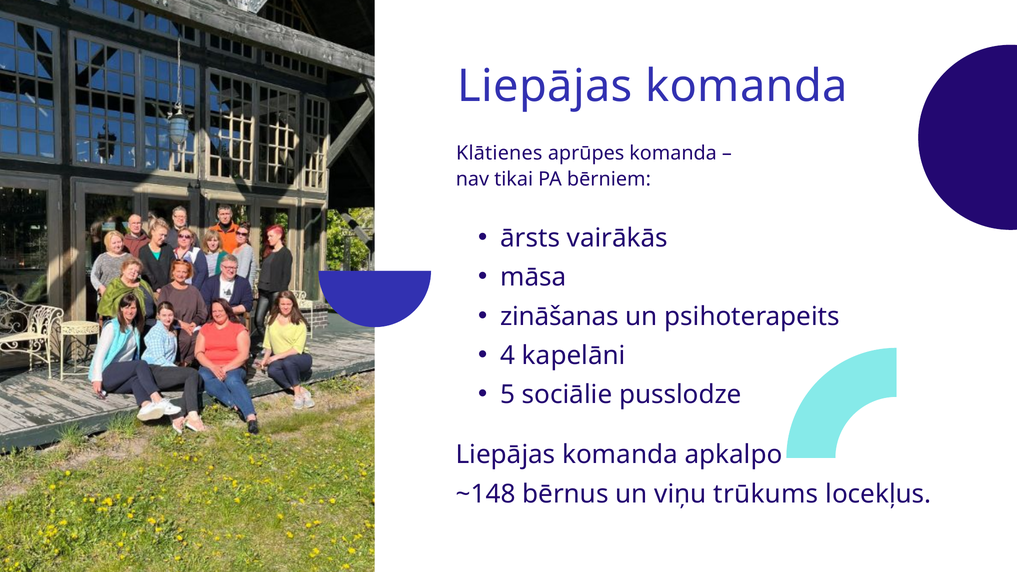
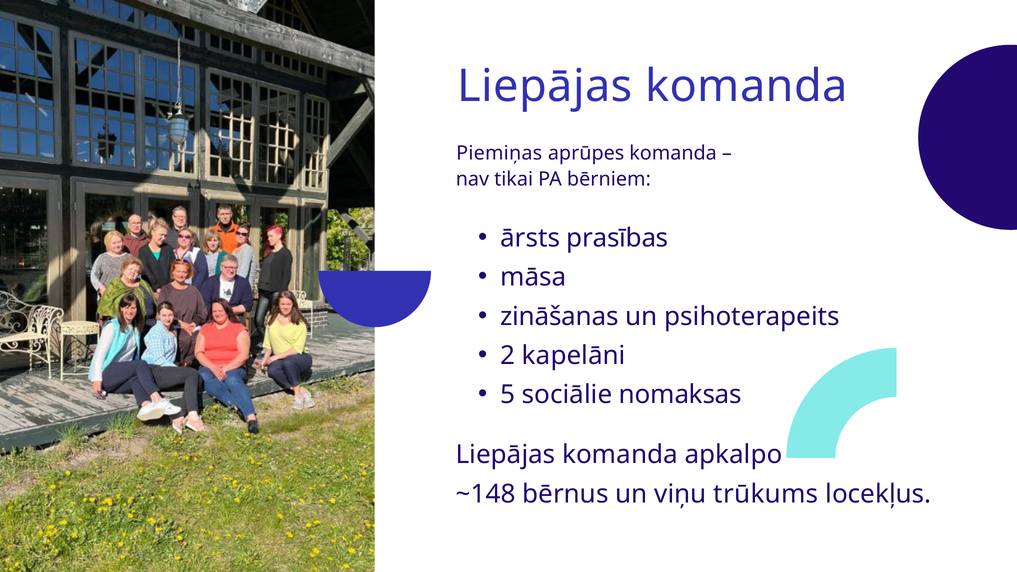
Klātienes: Klātienes -> Piemiņas (499, 153)
vairākās: vairākās -> prasības (617, 238)
4: 4 -> 2 (508, 356)
pusslodze: pusslodze -> nomaksas (680, 395)
